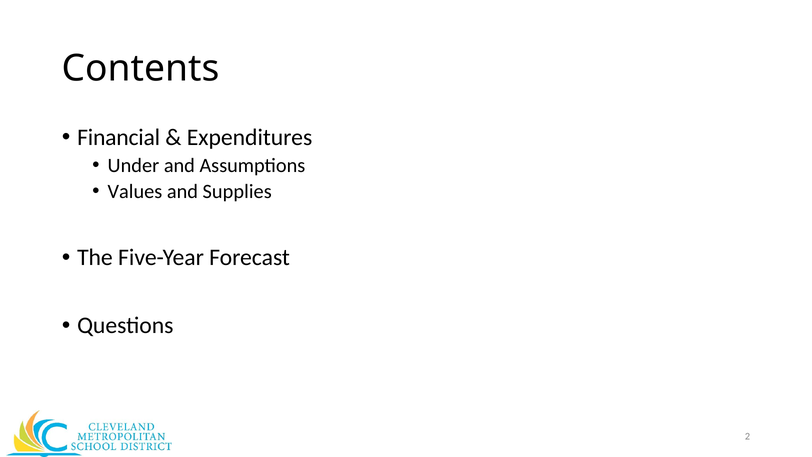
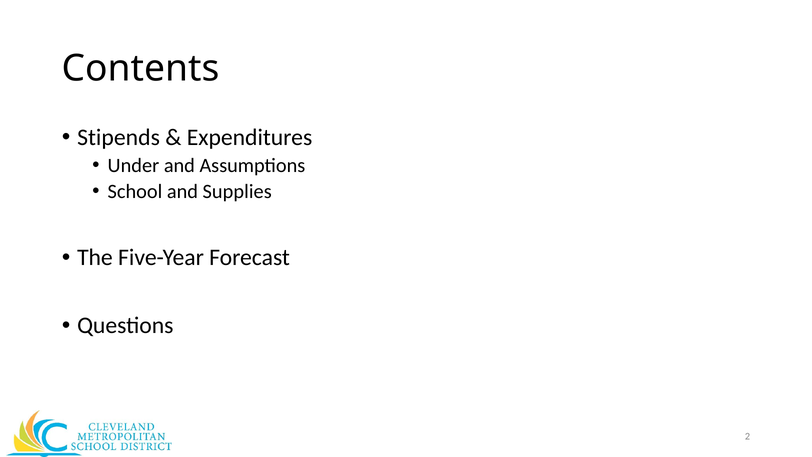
Financial: Financial -> Stipends (119, 137)
Values: Values -> School (135, 191)
